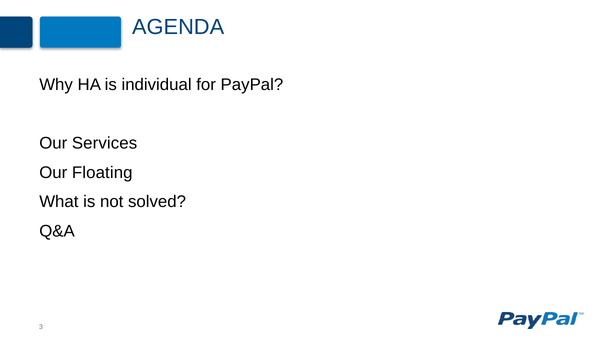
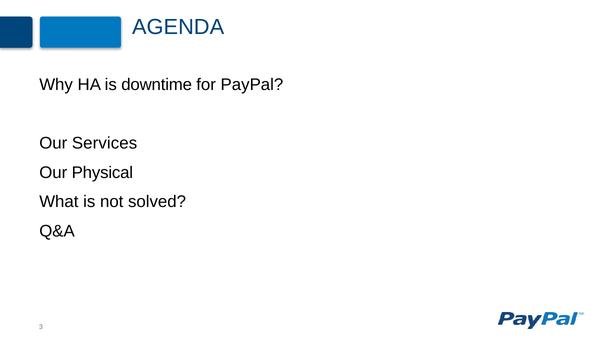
individual: individual -> downtime (157, 85)
Floating: Floating -> Physical (102, 173)
